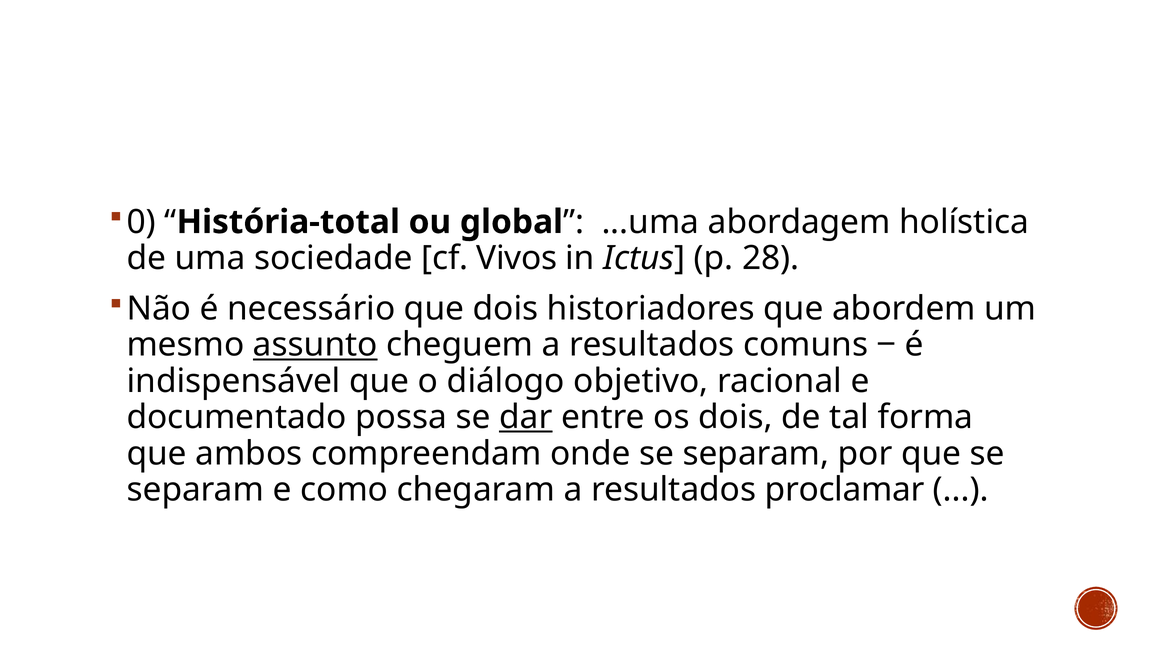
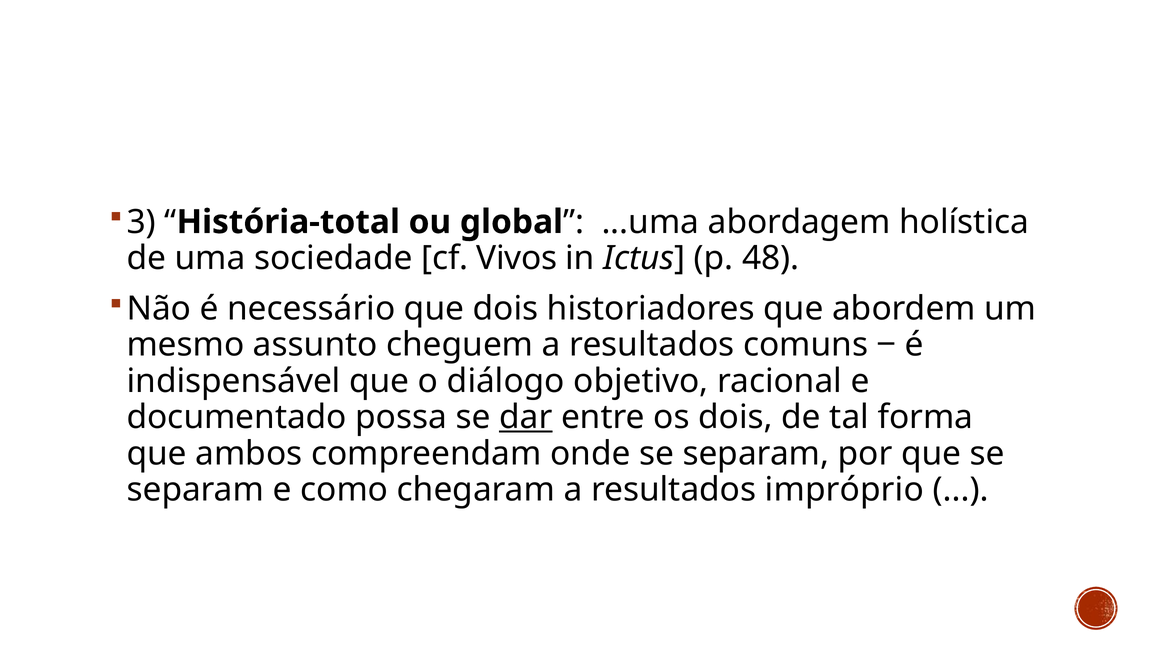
0: 0 -> 3 (141, 222)
28: 28 -> 48 (771, 258)
assunto underline: present -> none (315, 345)
proclamar: proclamar -> impróprio (844, 490)
